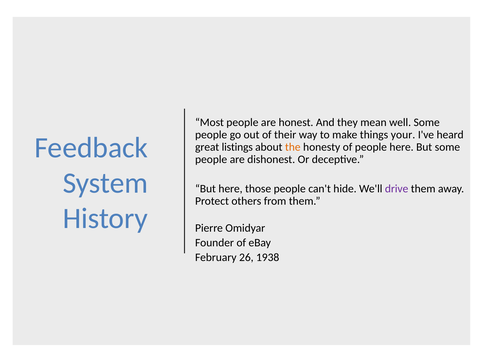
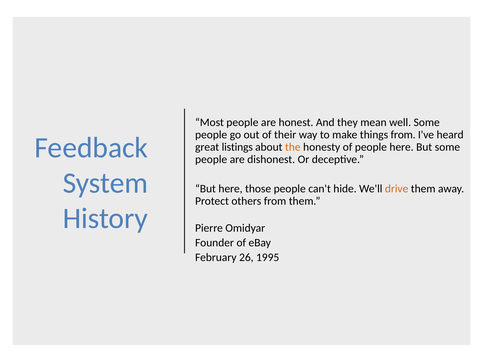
things your: your -> from (403, 135)
drive colour: purple -> orange (397, 189)
1938: 1938 -> 1995 (268, 257)
